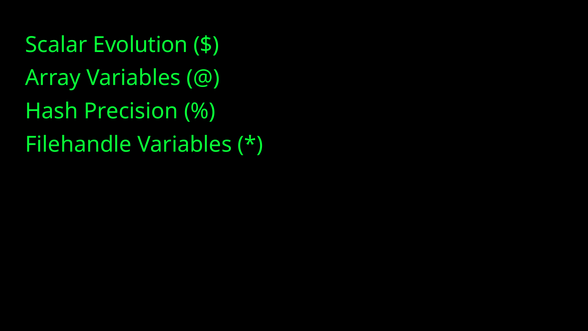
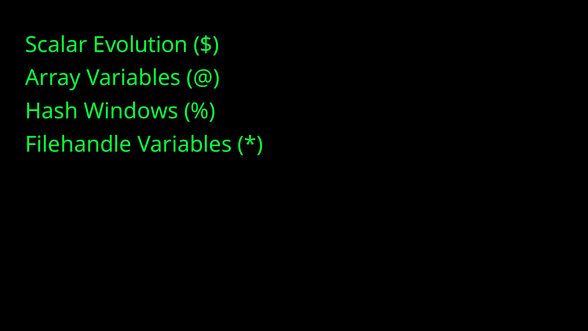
Precision: Precision -> Windows (131, 111)
